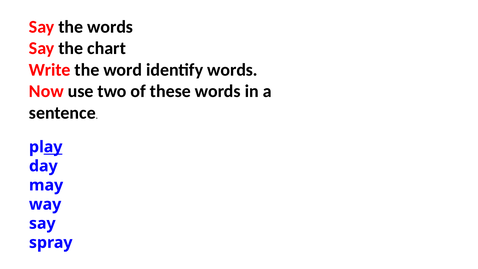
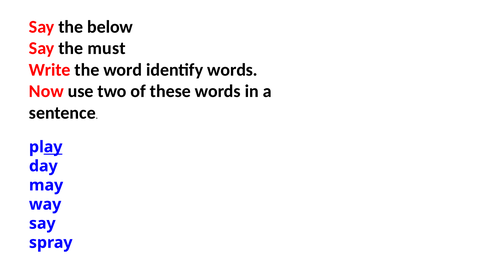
the words: words -> below (110, 27)
chart: chart -> must (107, 48)
